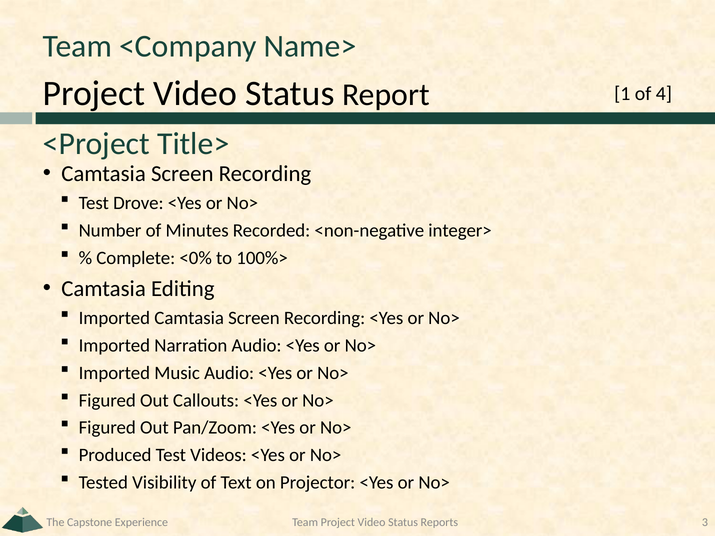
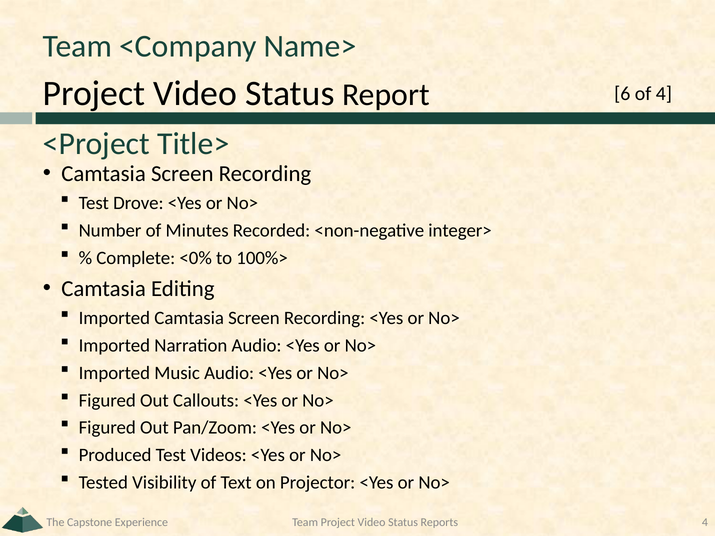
1: 1 -> 6 (622, 94)
Reports 3: 3 -> 4 (705, 523)
